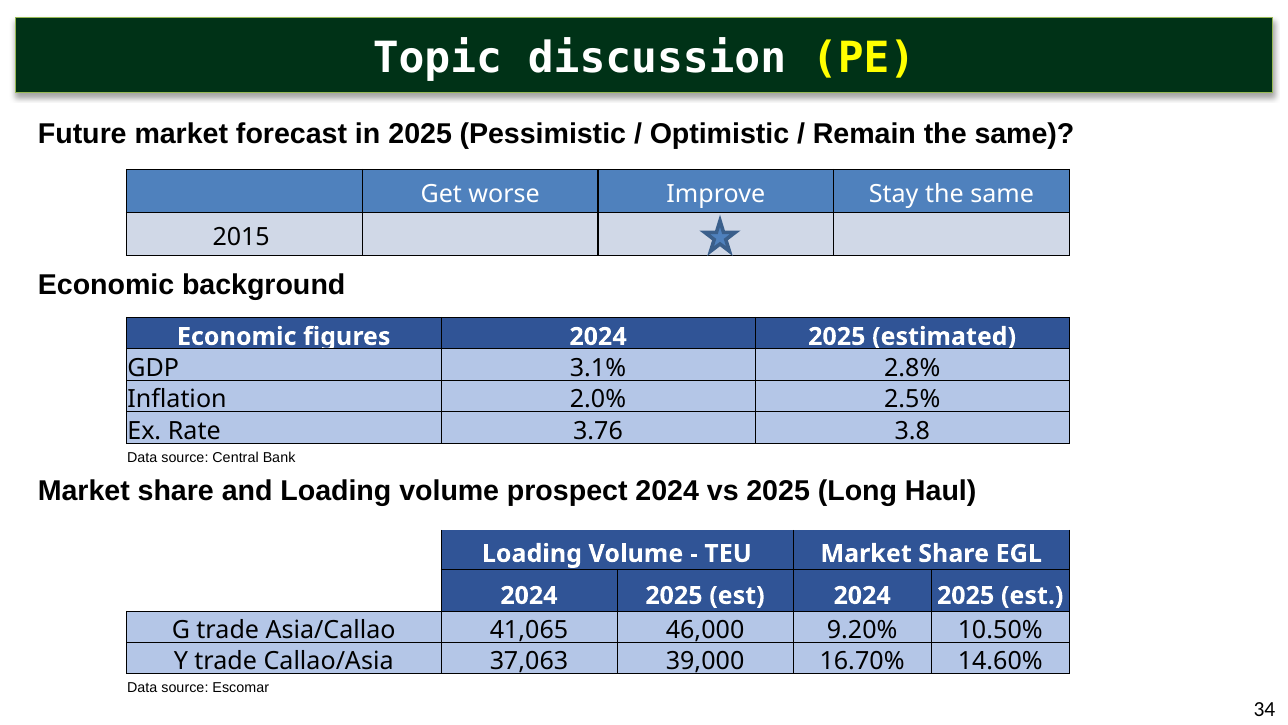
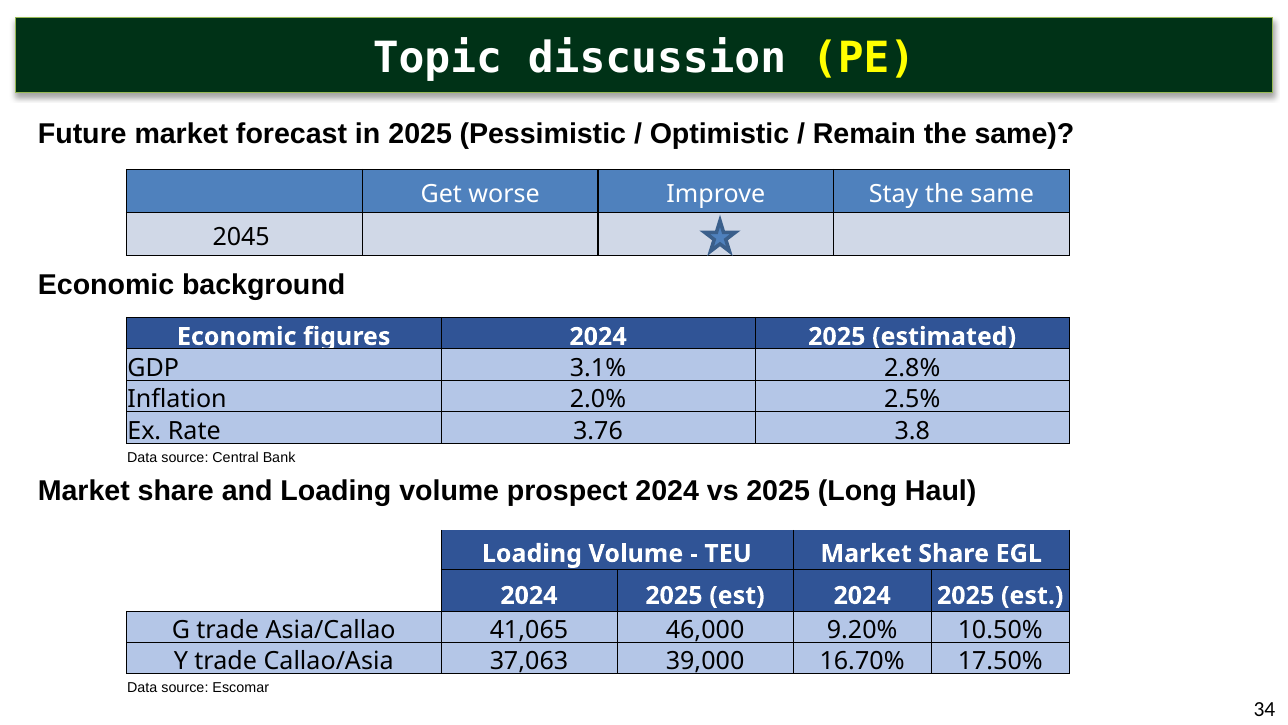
2015: 2015 -> 2045 (241, 238)
14.60%: 14.60% -> 17.50% (1000, 661)
